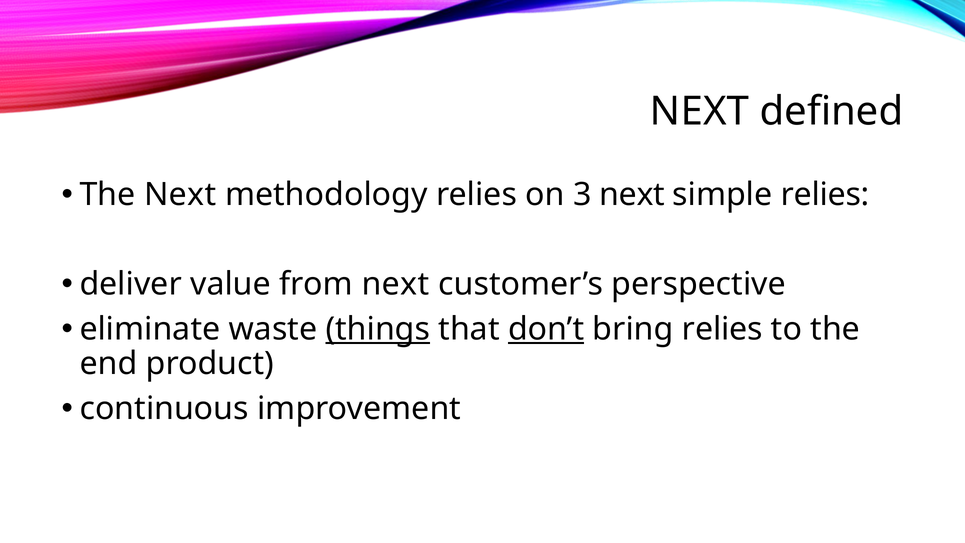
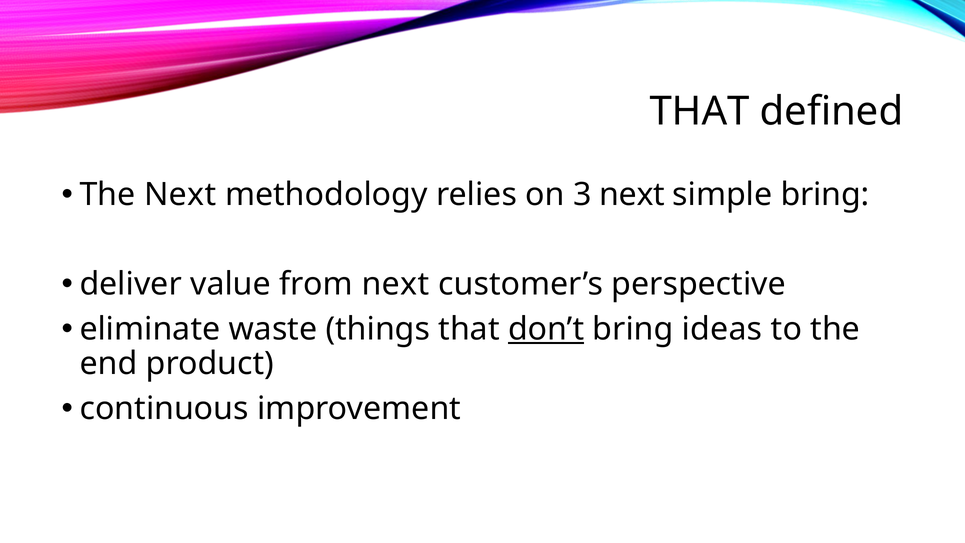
NEXT: NEXT -> THAT (700, 111)
simple relies: relies -> bring (825, 195)
things underline: present -> none (378, 329)
bring relies: relies -> ideas (722, 329)
